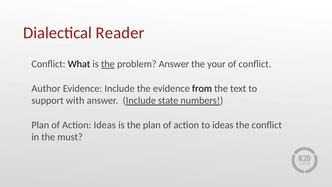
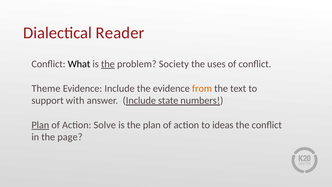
problem Answer: Answer -> Society (174, 64)
your: your -> uses (216, 64)
Author: Author -> Theme (46, 88)
from colour: black -> orange (202, 88)
Plan underline: none -> present (40, 125)
Action Ideas: Ideas -> Solve (105, 125)
must: must -> page (70, 137)
